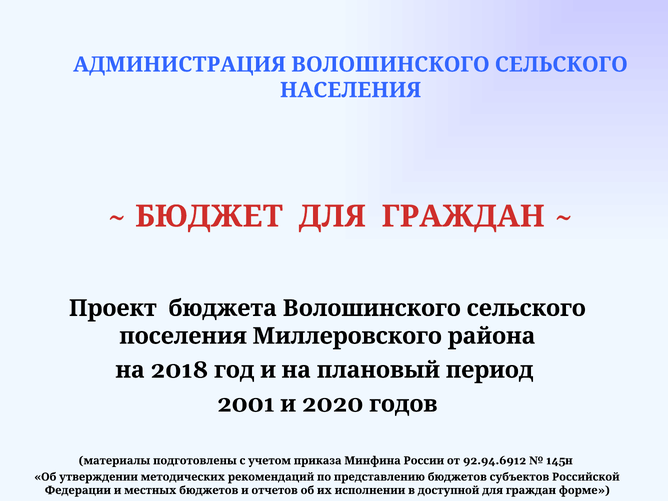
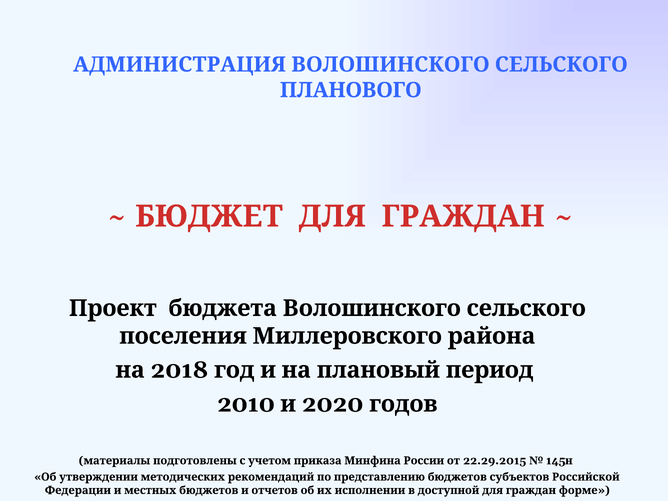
НАСЕЛЕНИЯ: НАСЕЛЕНИЯ -> ПЛАНОВОГО (351, 90)
2001: 2001 -> 2010 (246, 404)
92.94.6912: 92.94.6912 -> 22.29.2015 (495, 461)
